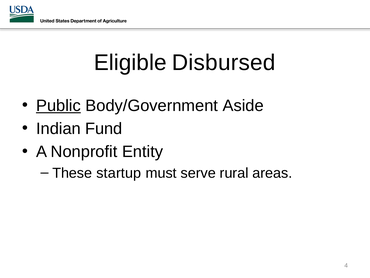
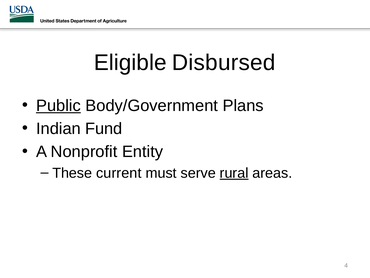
Aside: Aside -> Plans (243, 105)
startup: startup -> current (119, 173)
rural underline: none -> present (234, 173)
